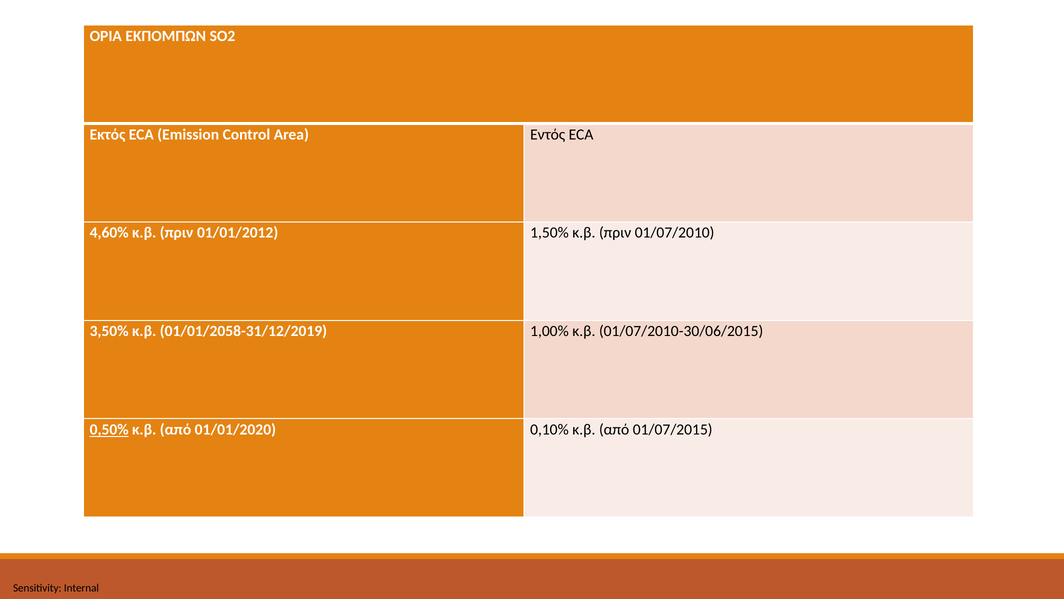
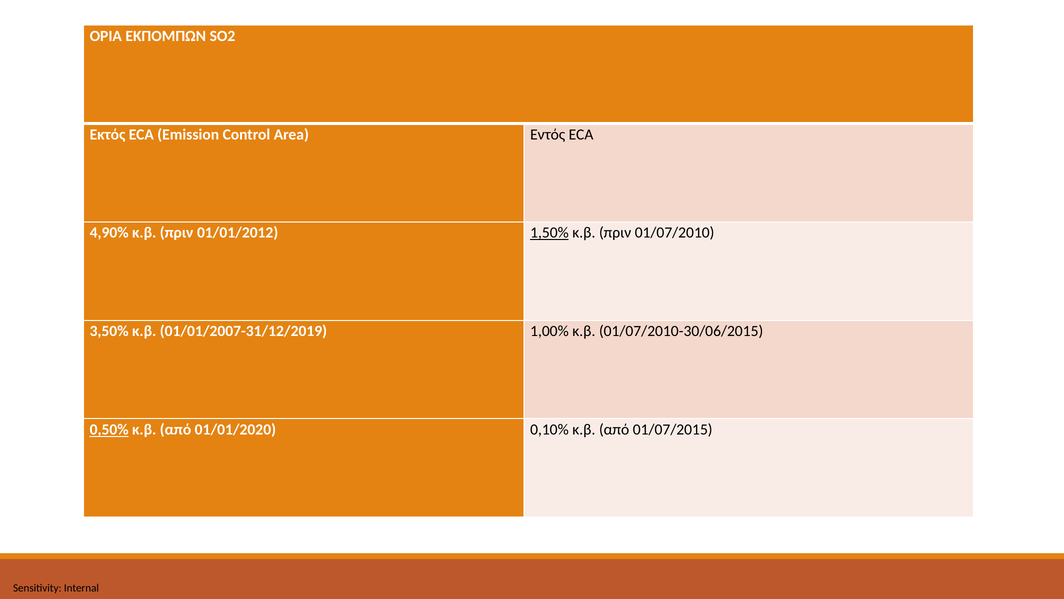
4,60%: 4,60% -> 4,90% (109, 233)
1,50% underline: none -> present (549, 233)
01/01/2058-31/12/2019: 01/01/2058-31/12/2019 -> 01/01/2007-31/12/2019 (243, 331)
